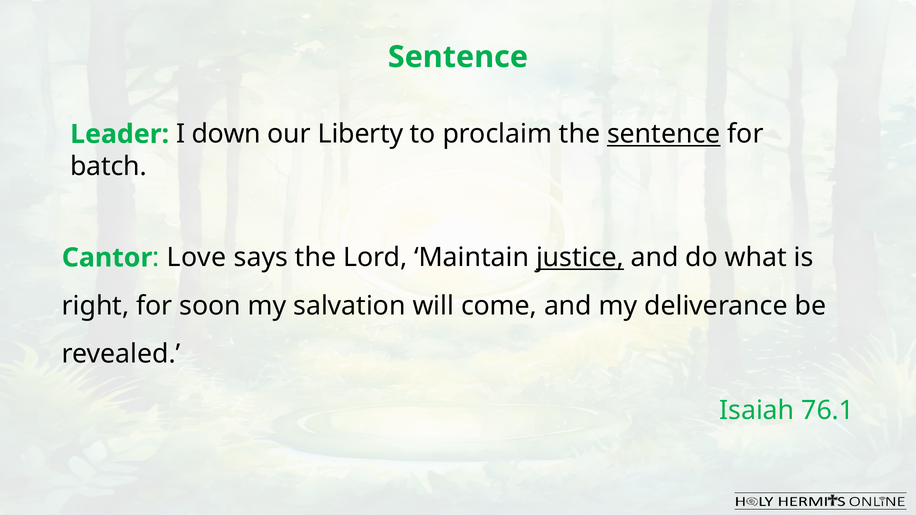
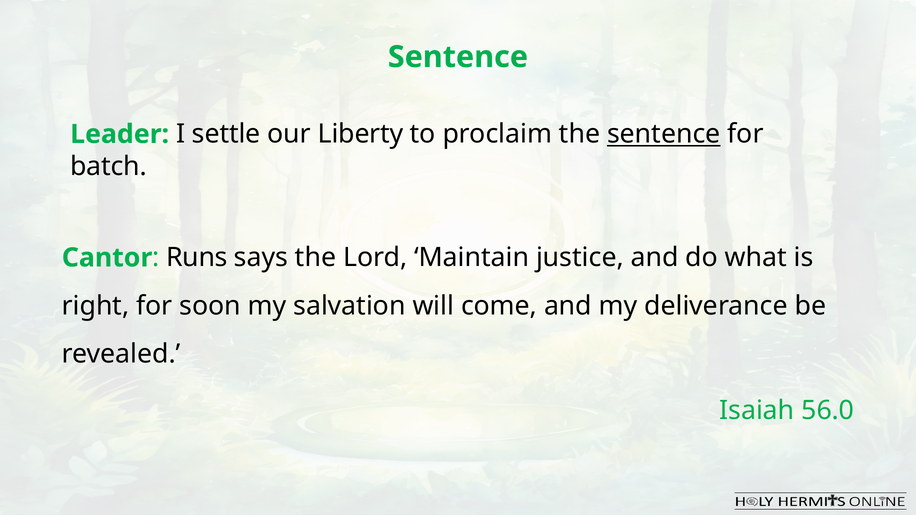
down: down -> settle (226, 134)
Love: Love -> Runs (197, 258)
justice underline: present -> none (580, 258)
76.1: 76.1 -> 56.0 (828, 411)
